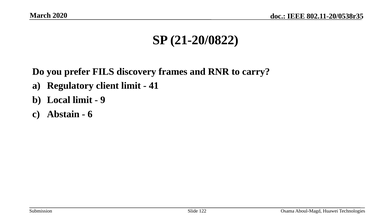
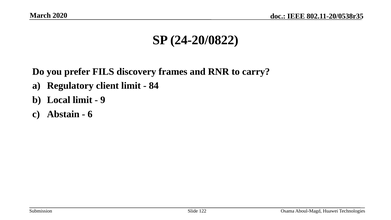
21-20/0822: 21-20/0822 -> 24-20/0822 (204, 40)
41: 41 -> 84 (154, 86)
